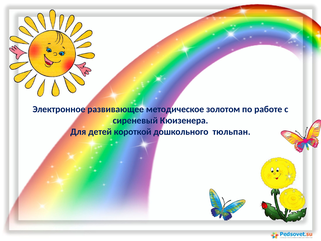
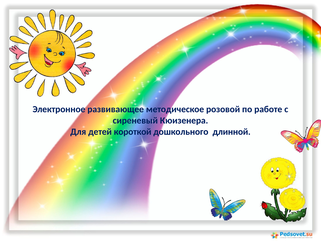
золотом: золотом -> розовой (223, 109)
тюльпан: тюльпан -> длинной (232, 132)
